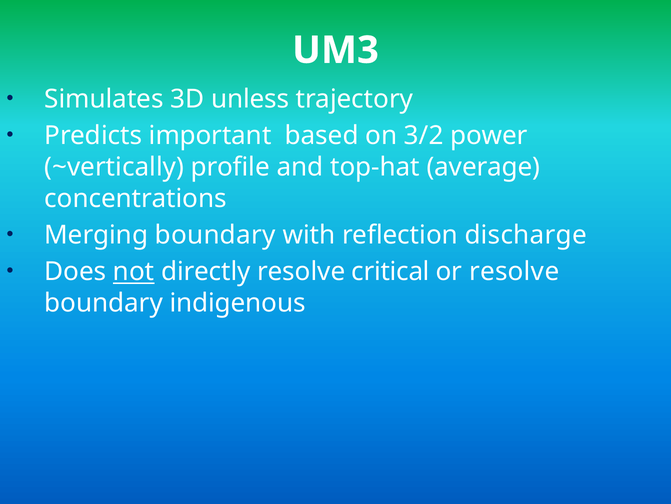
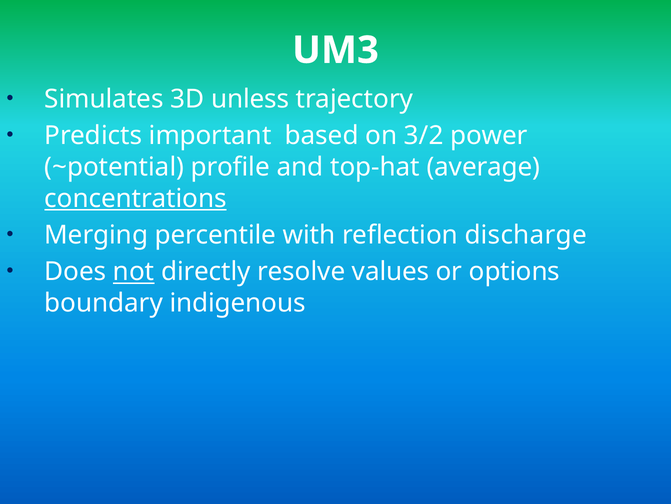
~vertically: ~vertically -> ~potential (114, 167)
concentrations underline: none -> present (136, 198)
Merging boundary: boundary -> percentile (215, 235)
critical: critical -> values (391, 271)
or resolve: resolve -> options (514, 271)
